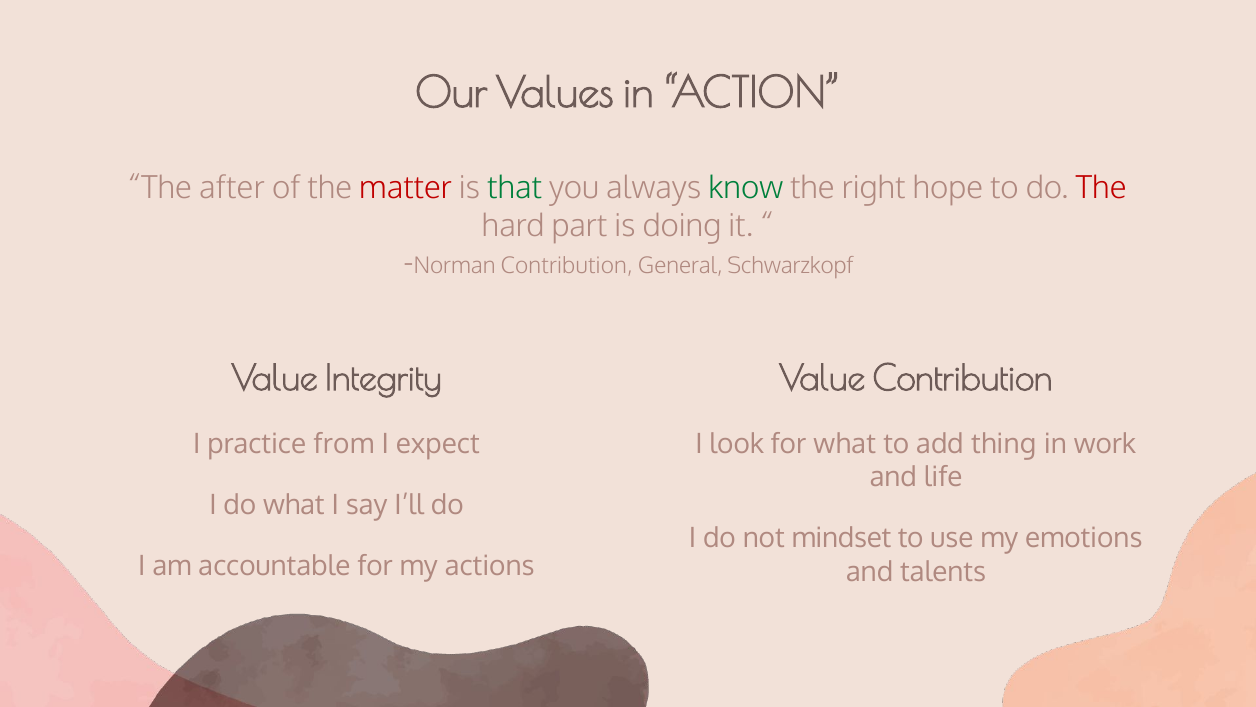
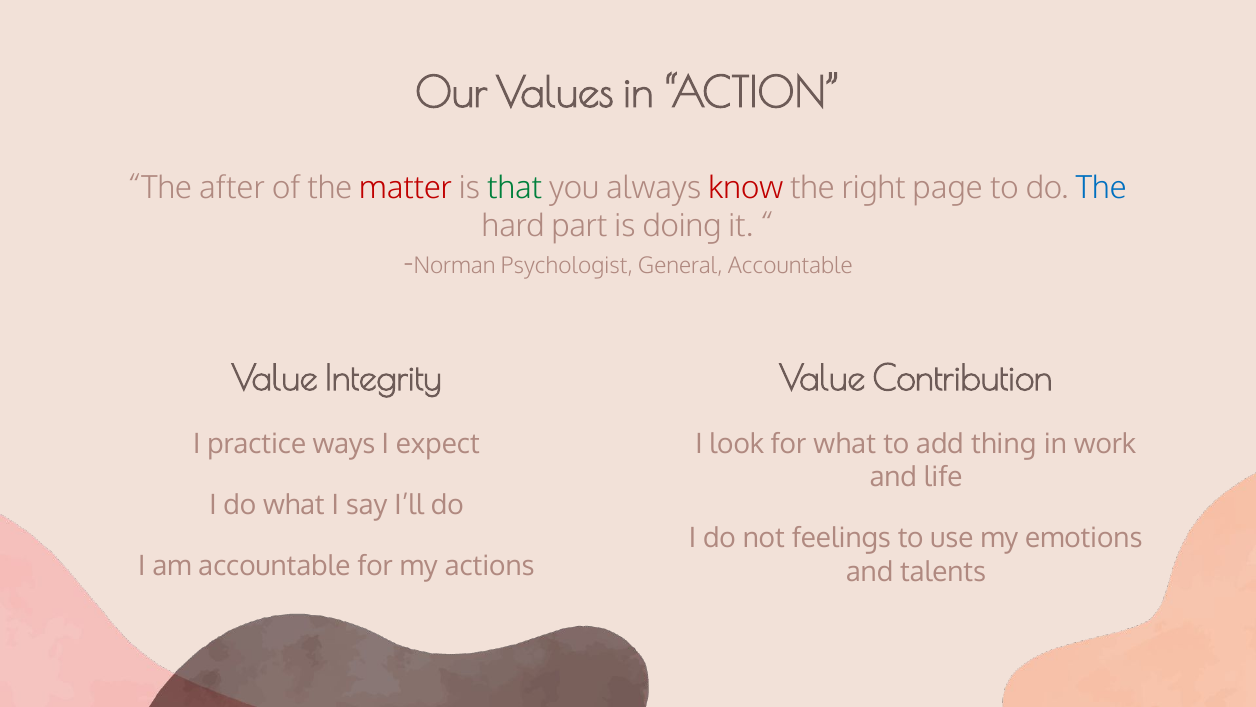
know colour: green -> red (746, 188)
hope: hope -> page (948, 188)
The colour: red -> blue (1101, 188)
Norman Contribution: Contribution -> Psychologist (567, 266)
General Schwarzkopf: Schwarzkopf -> Accountable (790, 266)
from: from -> ways (344, 444)
mindset: mindset -> feelings (841, 538)
